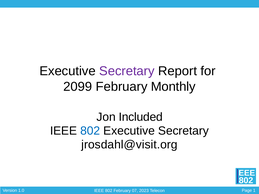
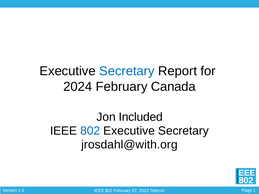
Secretary colour: purple -> blue (127, 71)
2099: 2099 -> 2024 (78, 87)
Monthly: Monthly -> Canada (173, 87)
jrosdahl@visit.org: jrosdahl@visit.org -> jrosdahl@with.org (129, 145)
